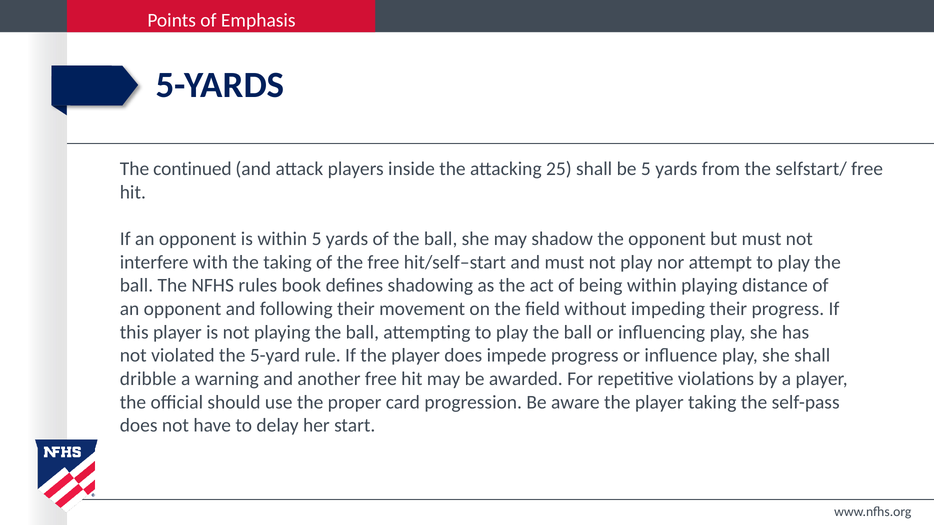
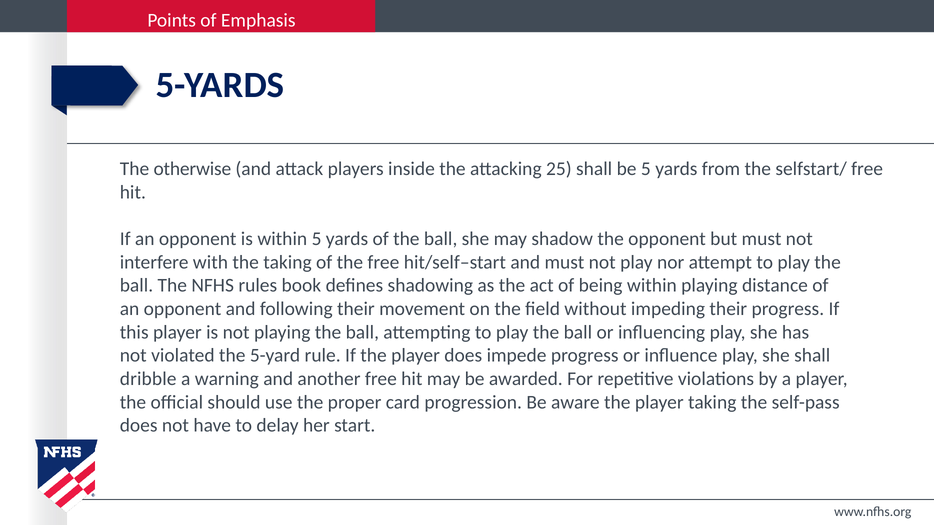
continued: continued -> otherwise (192, 169)
